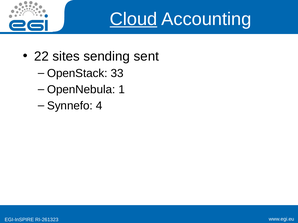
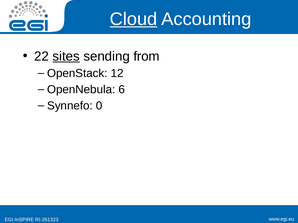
sites underline: none -> present (66, 56)
sent: sent -> from (146, 56)
33: 33 -> 12 (117, 74)
1: 1 -> 6 (122, 90)
4: 4 -> 0 (99, 106)
